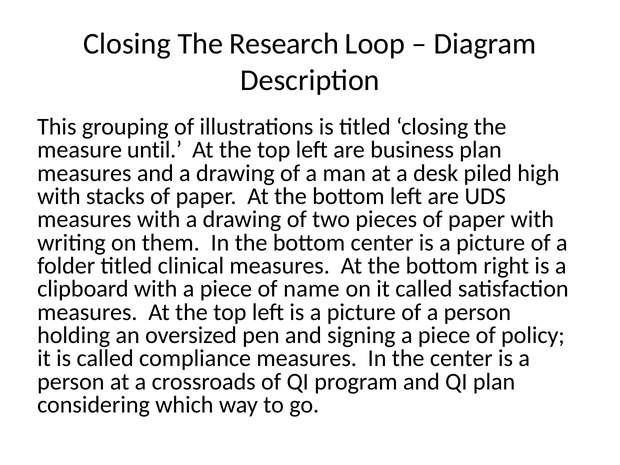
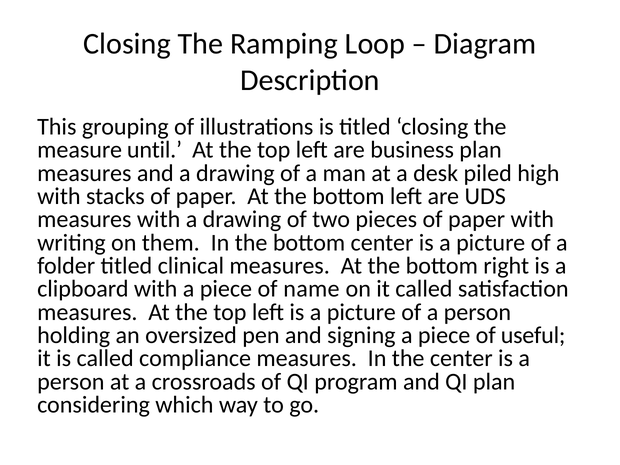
Research: Research -> Ramping (284, 44)
policy: policy -> useful (533, 335)
